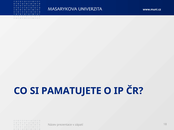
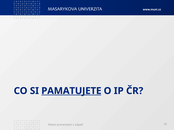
PAMATUJETE underline: none -> present (71, 91)
